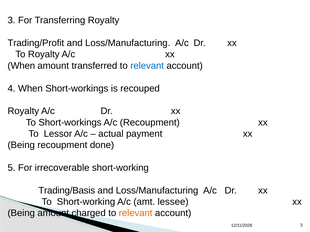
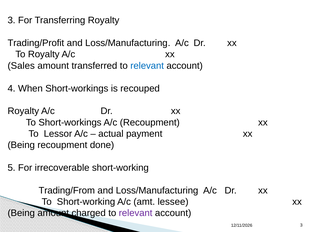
When: When -> Sales (21, 66)
Trading/Basis: Trading/Basis -> Trading/From (67, 191)
relevant colour: orange -> purple (136, 214)
